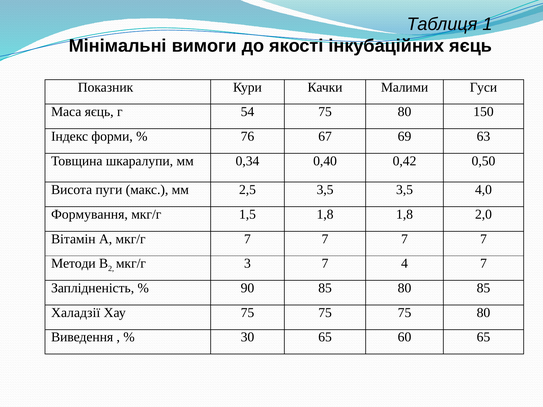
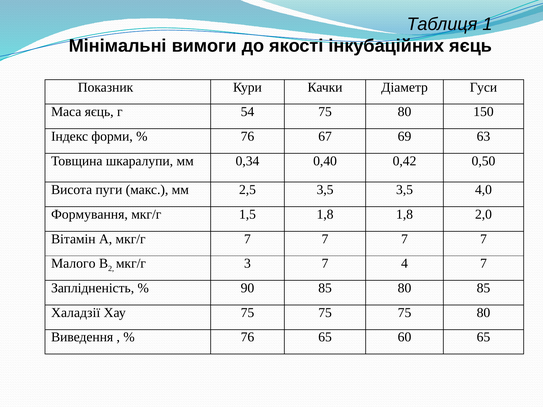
Малими: Малими -> Діаметр (405, 87)
Методи: Методи -> Малого (73, 264)
30: 30 -> 76 (247, 337)
